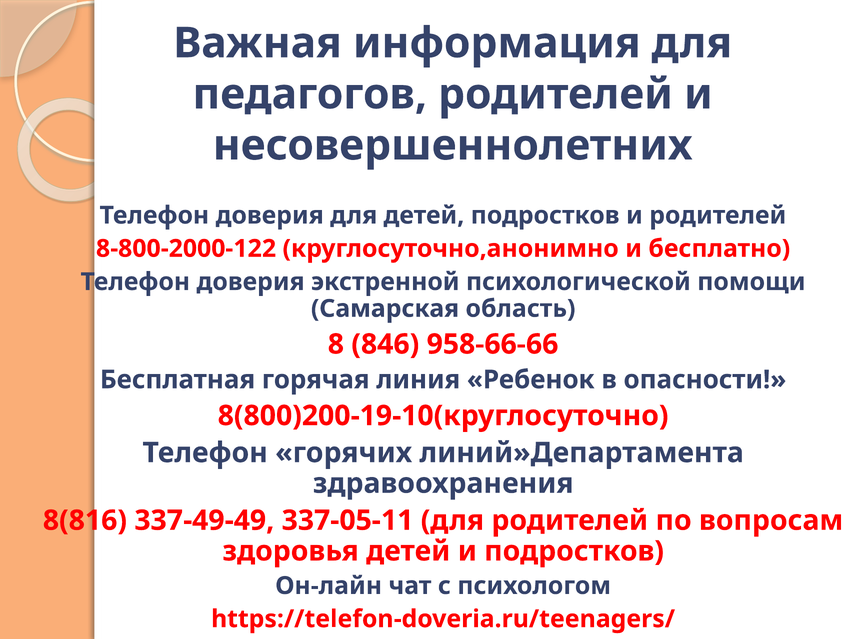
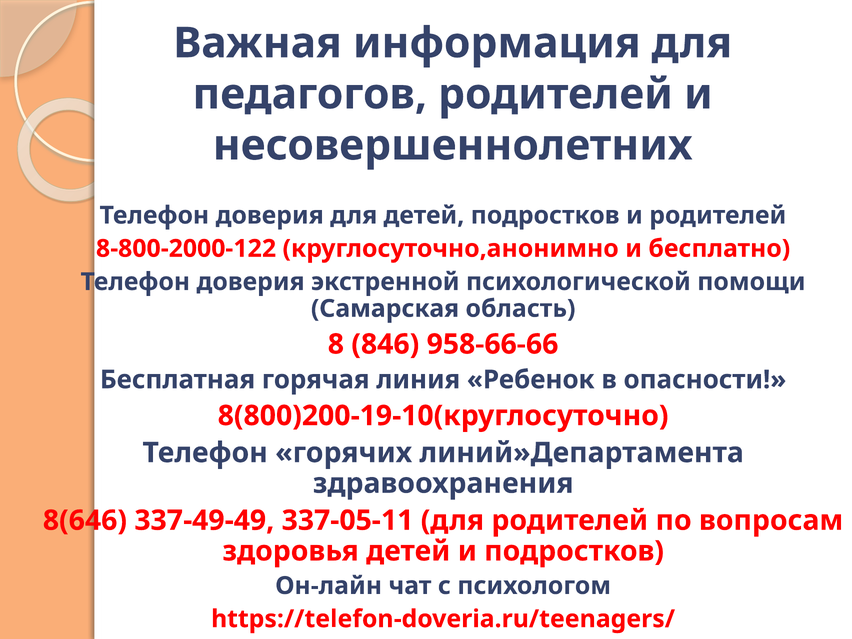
8(816: 8(816 -> 8(646 (85, 520)
